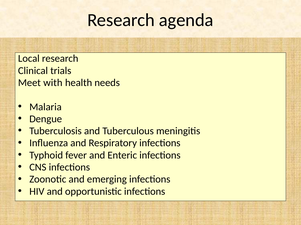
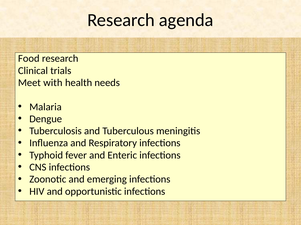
Local: Local -> Food (29, 59)
